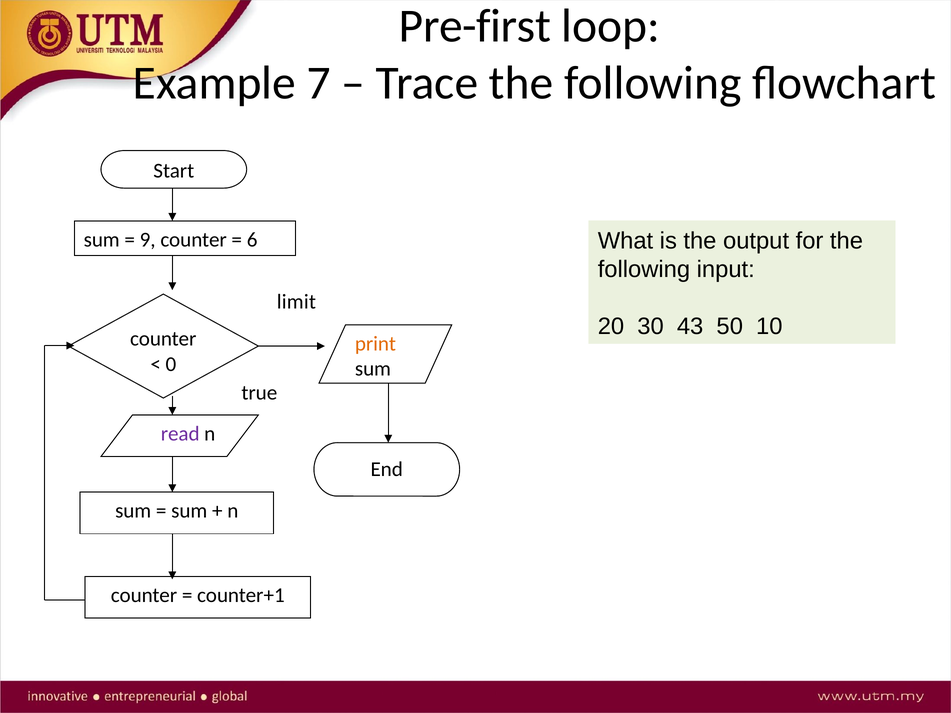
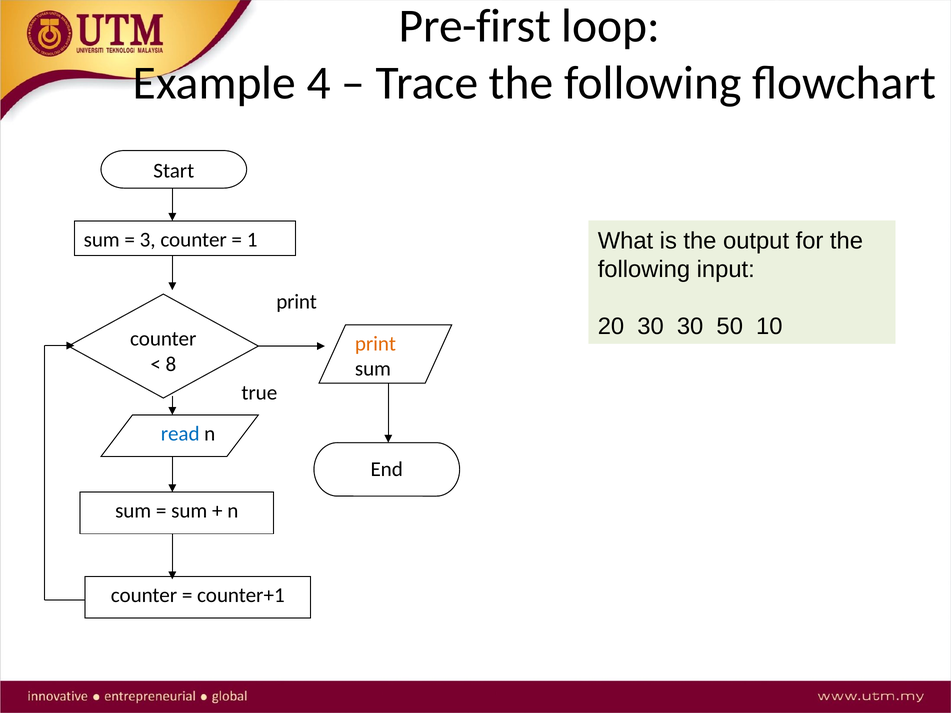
7: 7 -> 4 (319, 83)
9: 9 -> 3 (148, 240)
6: 6 -> 1 (252, 240)
limit: limit -> print (297, 302)
30 43: 43 -> 30 (690, 327)
0: 0 -> 8 (171, 364)
read colour: purple -> blue (180, 434)
